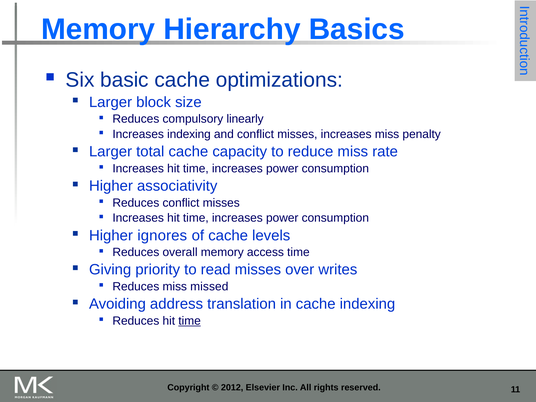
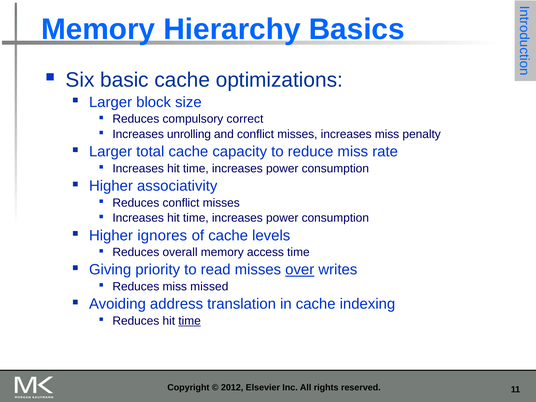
linearly: linearly -> correct (245, 119)
Increases indexing: indexing -> unrolling (189, 134)
over underline: none -> present (300, 270)
